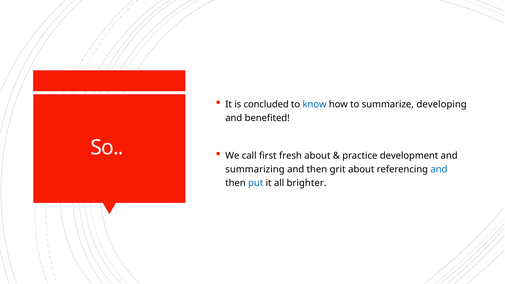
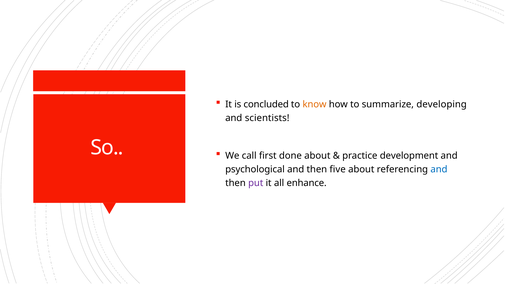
know colour: blue -> orange (315, 104)
benefited: benefited -> scientists (267, 118)
fresh: fresh -> done (290, 156)
summarizing: summarizing -> psychological (255, 169)
grit: grit -> five (338, 169)
put colour: blue -> purple (256, 183)
brighter: brighter -> enhance (307, 183)
